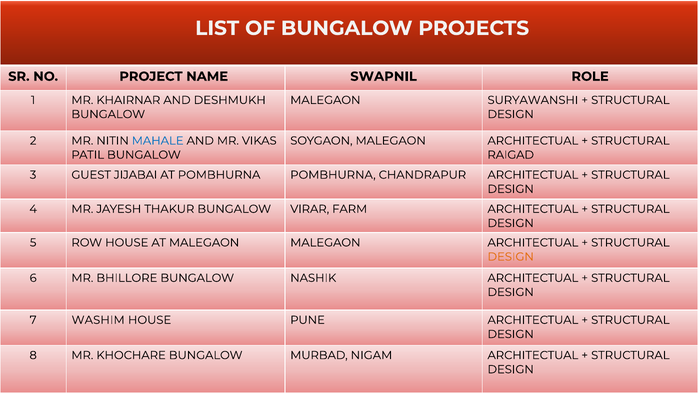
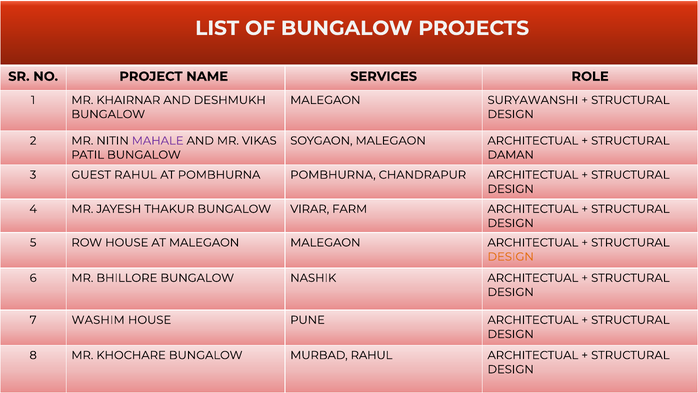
SWAPNIL: SWAPNIL -> SERVICES (384, 76)
MAHALE colour: blue -> purple (158, 141)
RAIGAD: RAIGAD -> DAMAN (511, 155)
GUEST JIJABAI: JIJABAI -> RAHUL (136, 175)
MURBAD NIGAM: NIGAM -> RAHUL (372, 355)
